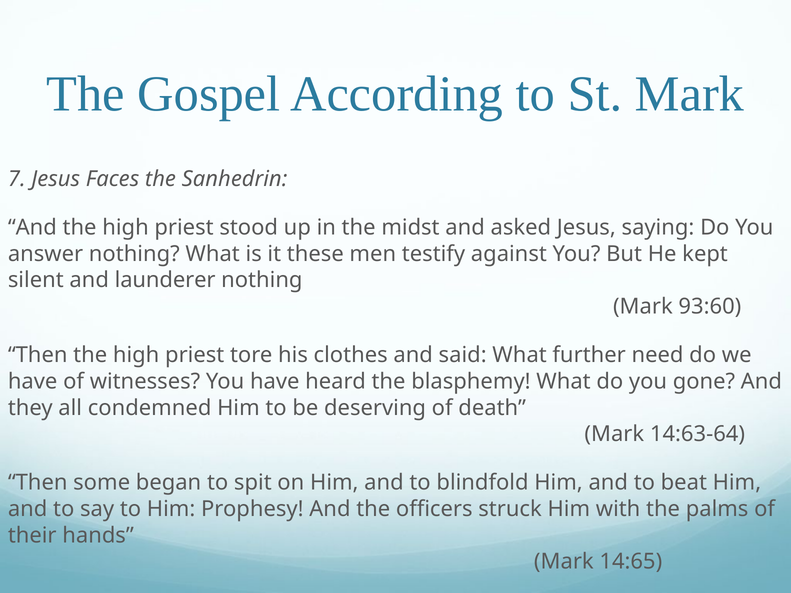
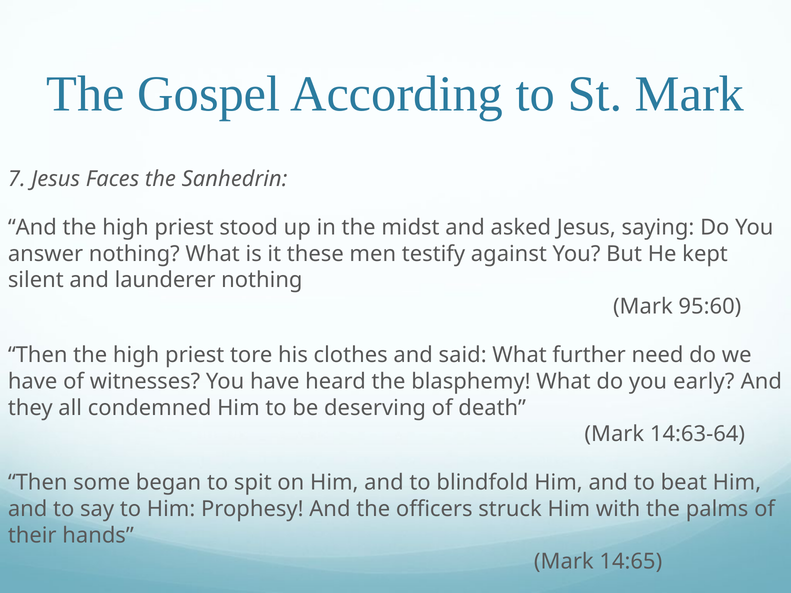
93:60: 93:60 -> 95:60 (710, 307)
gone: gone -> early (704, 382)
